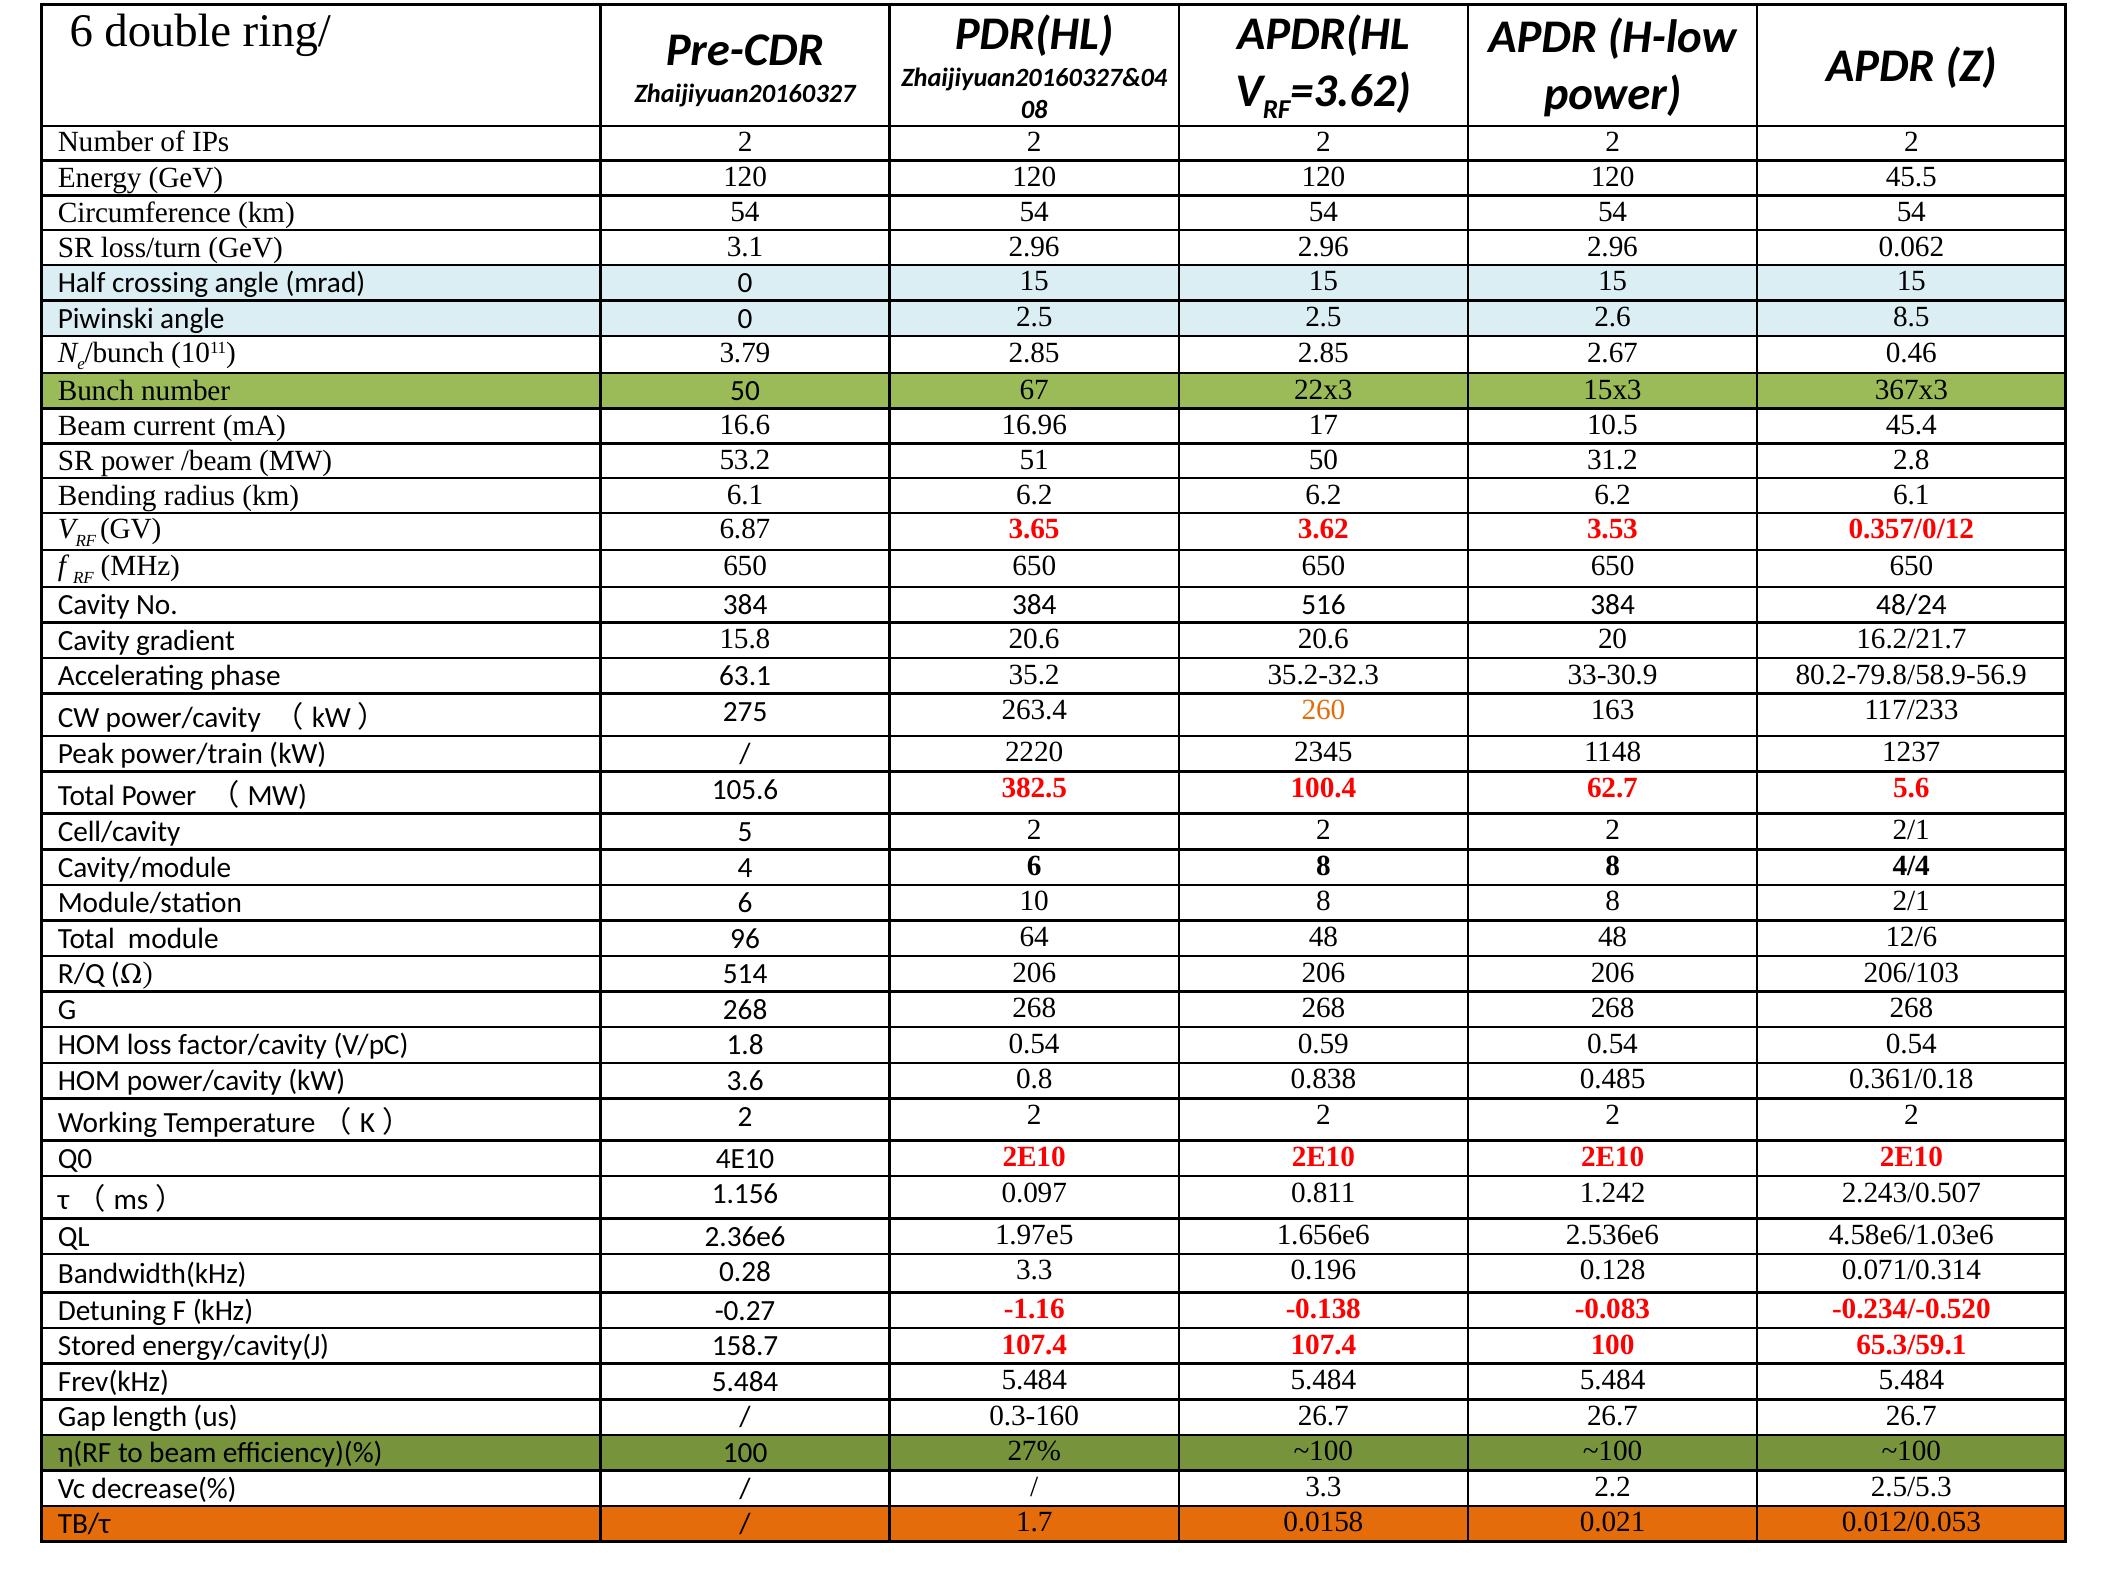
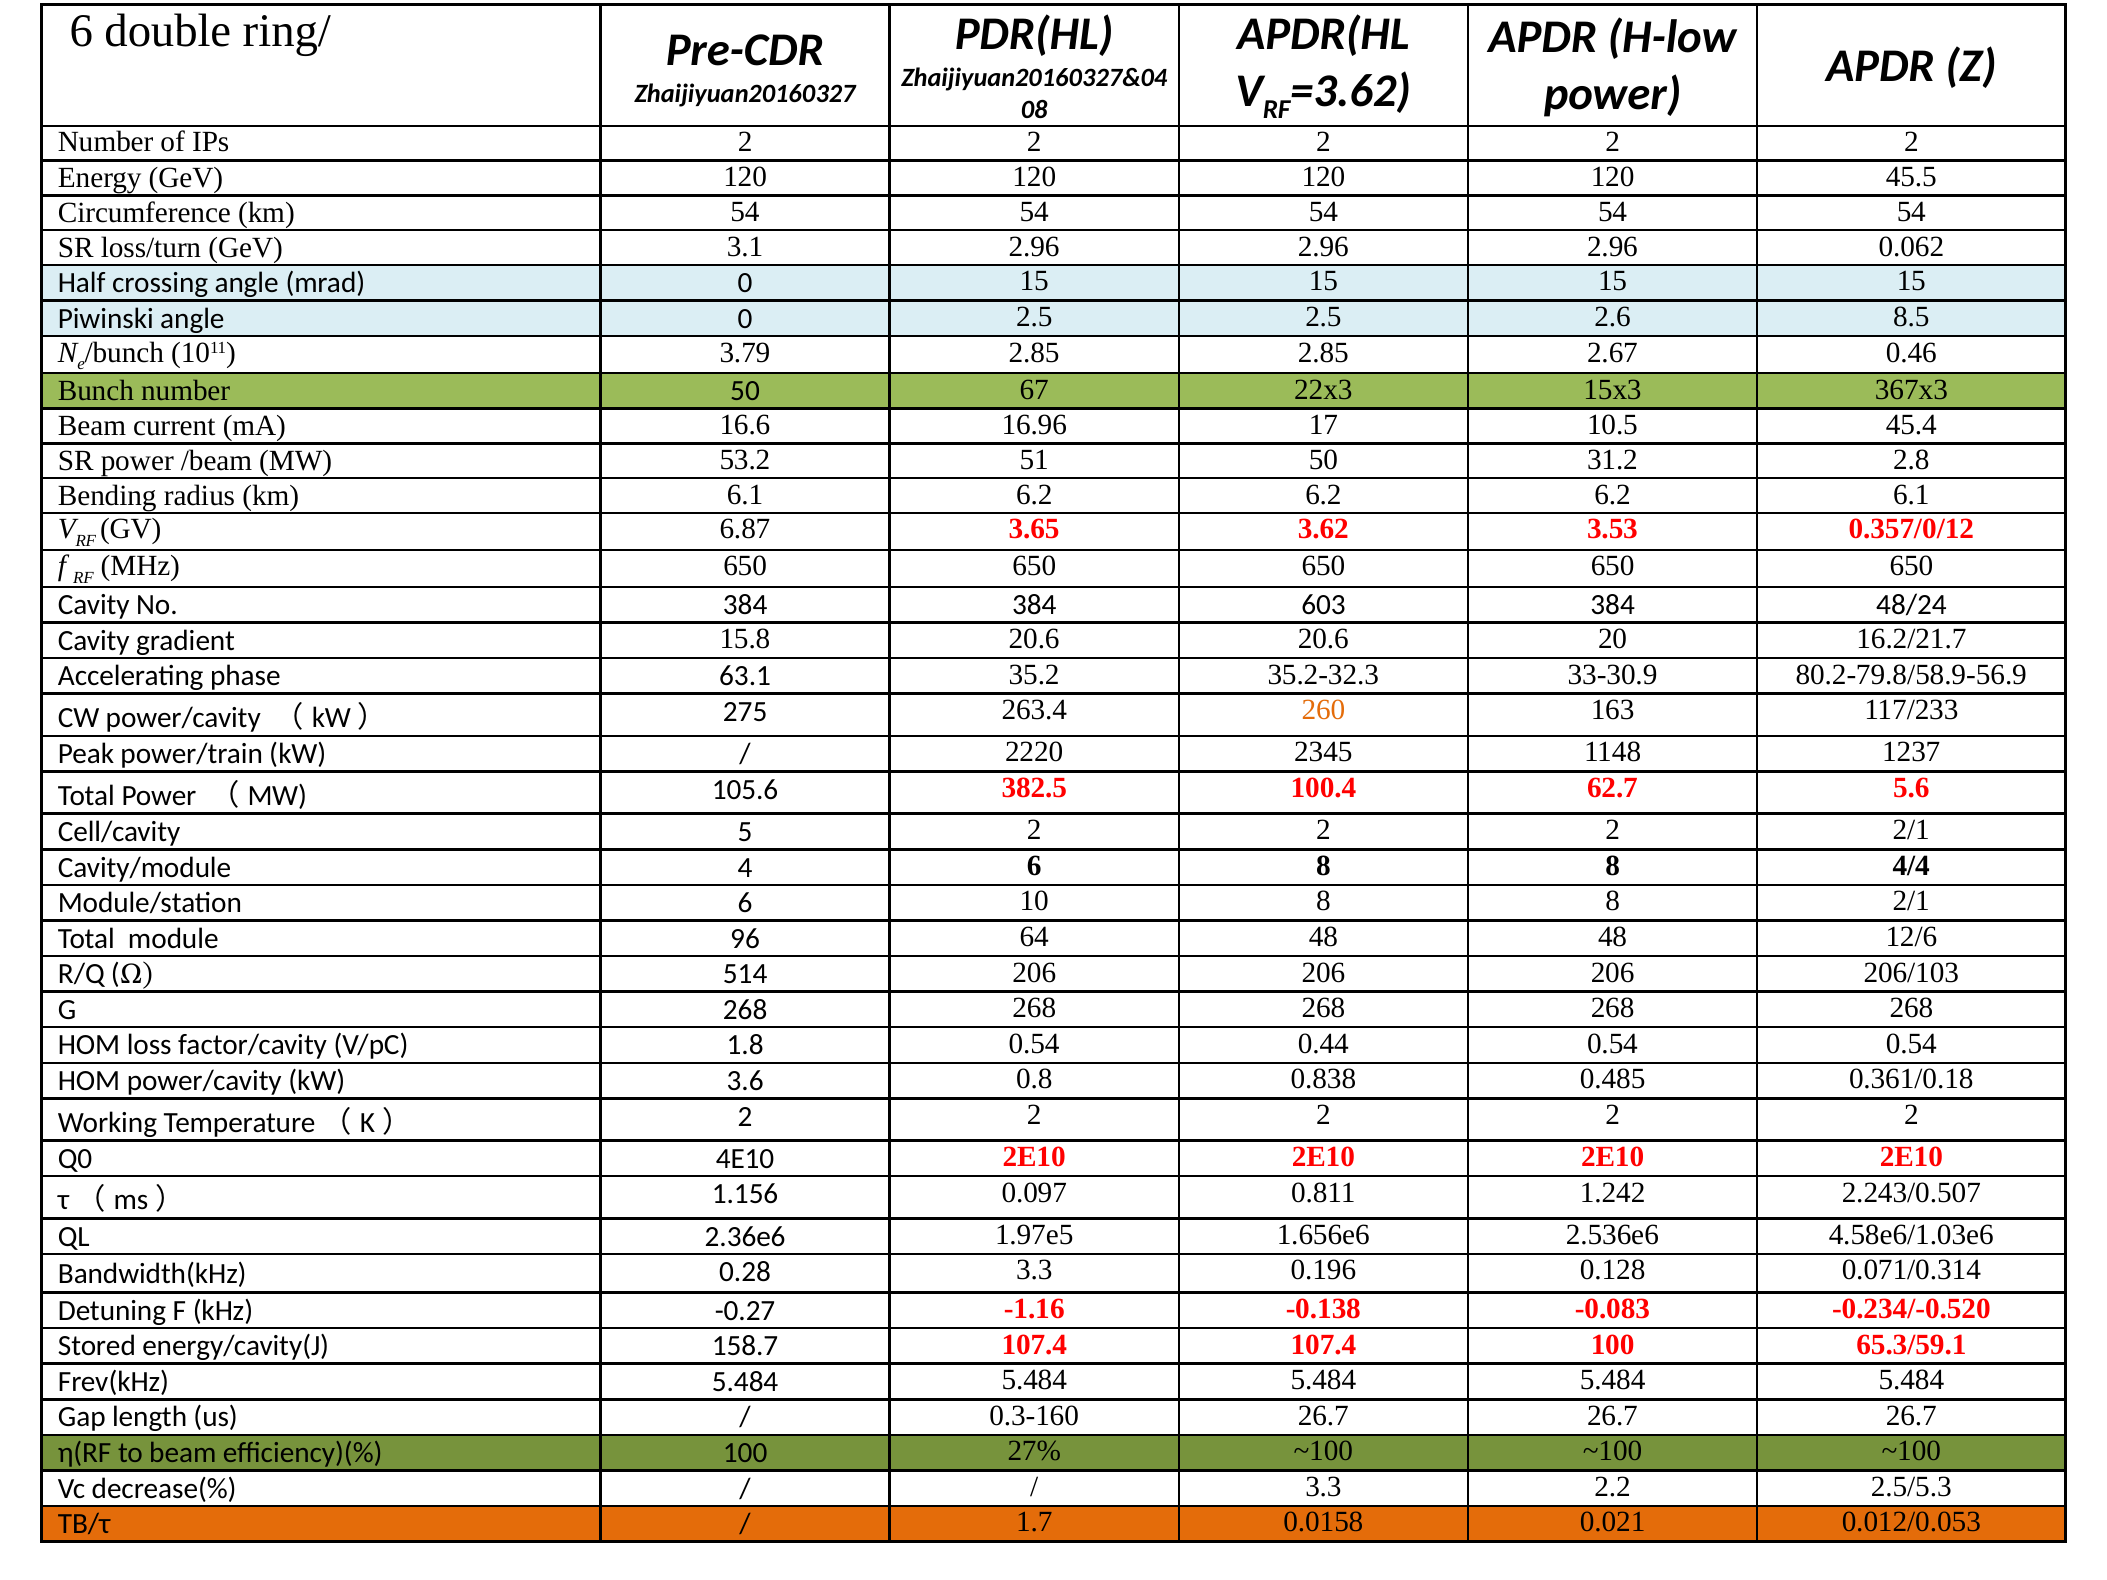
516: 516 -> 603 (1323, 605)
0.59: 0.59 -> 0.44 (1323, 1044)
